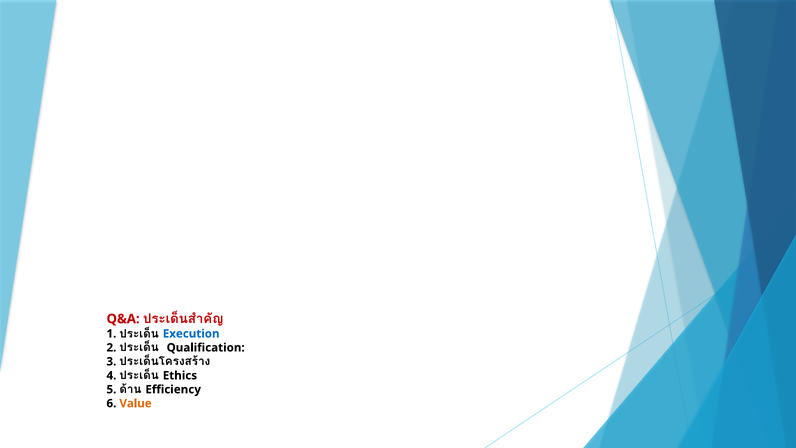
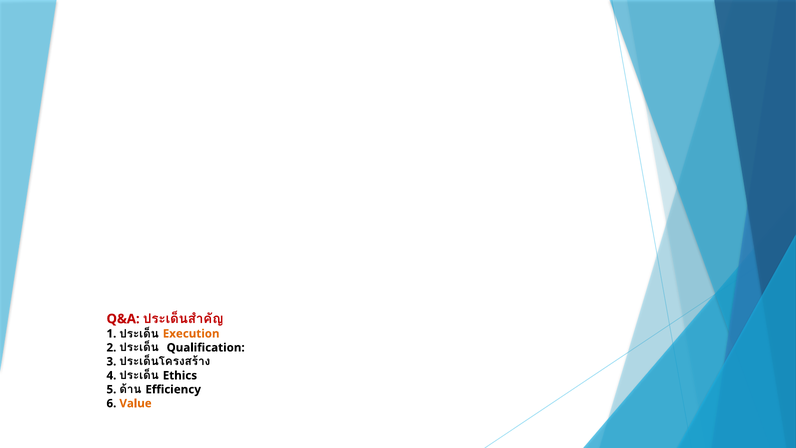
Execution colour: blue -> orange (191, 334)
